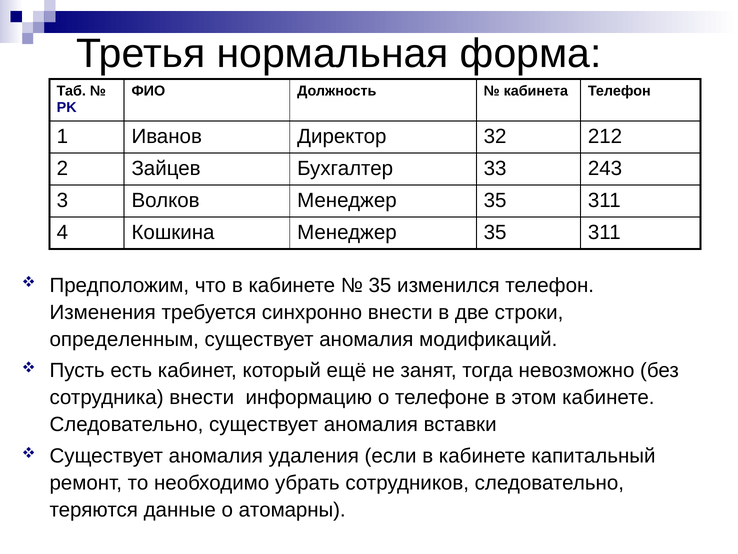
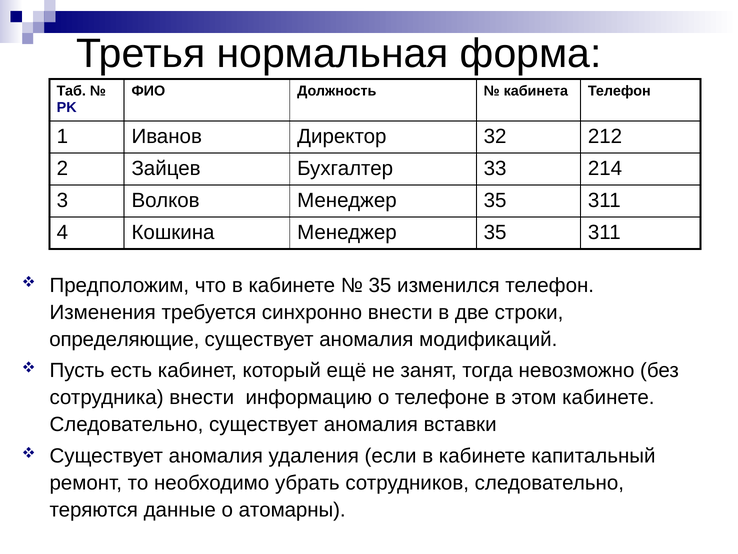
243: 243 -> 214 (605, 168)
определенным: определенным -> определяющие (124, 339)
